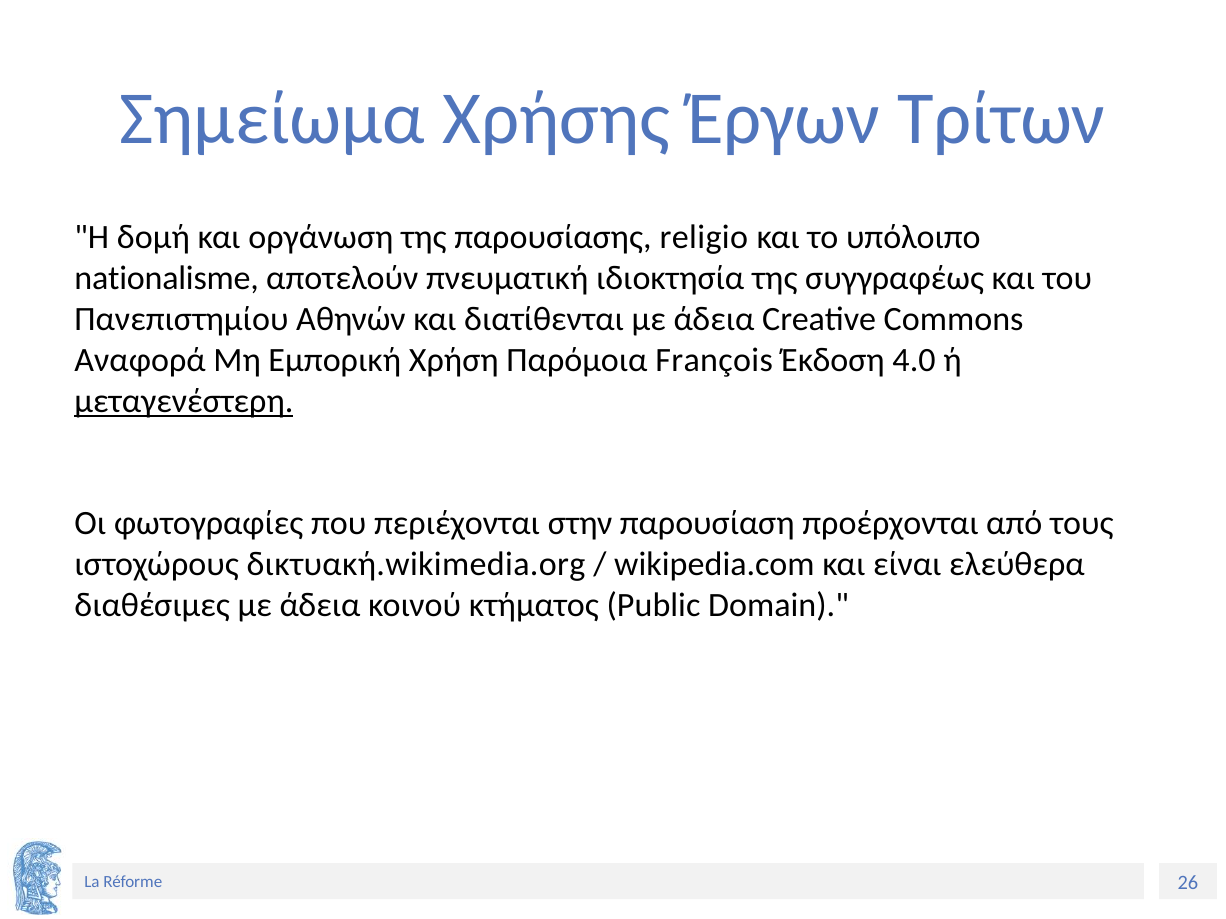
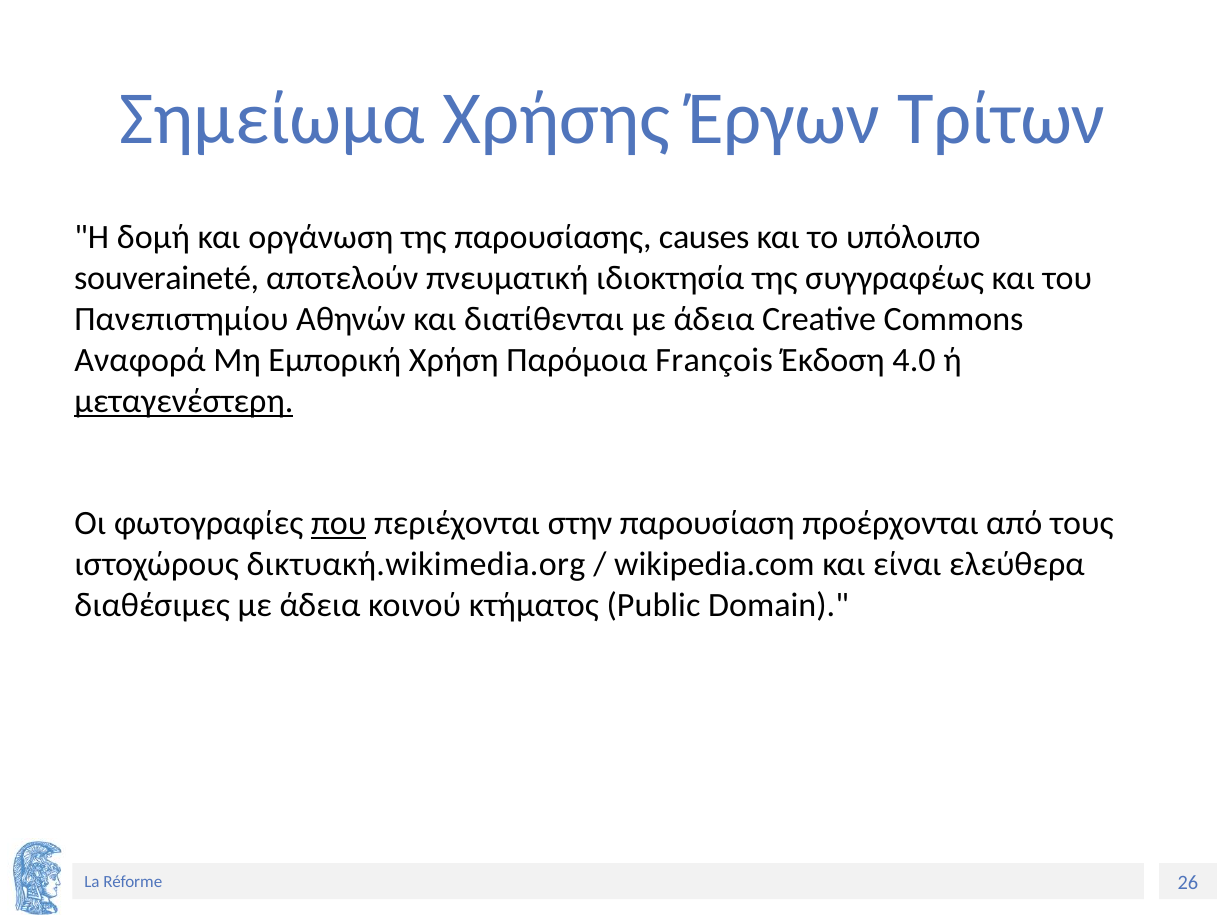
religio: religio -> causes (704, 238)
nationalisme: nationalisme -> souveraineté (167, 279)
που underline: none -> present (339, 524)
